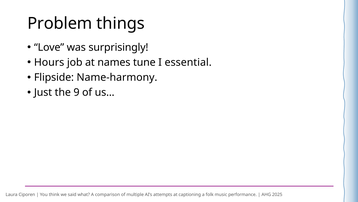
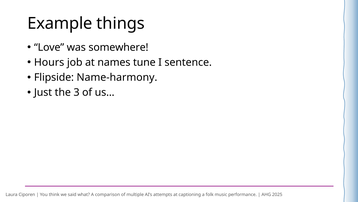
Problem: Problem -> Example (60, 23)
surprisingly: surprisingly -> somewhere (118, 47)
essential: essential -> sentence (188, 62)
9: 9 -> 3 (77, 92)
